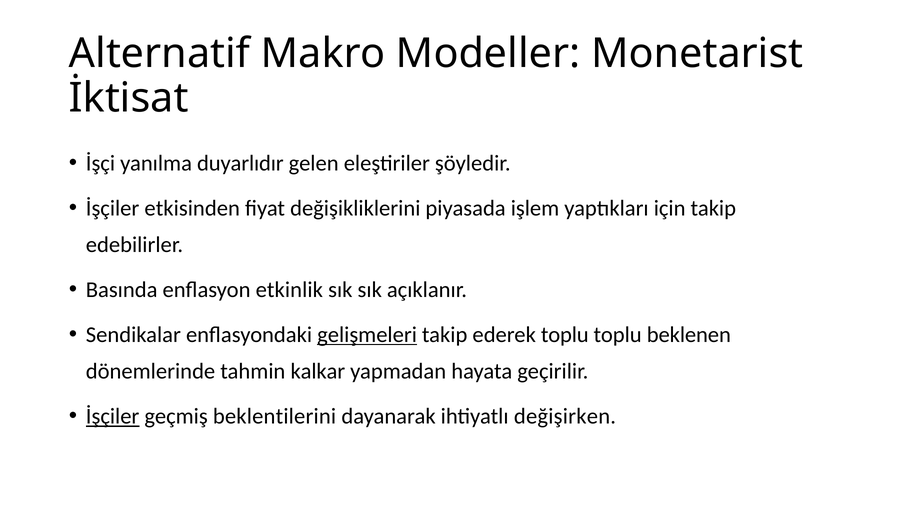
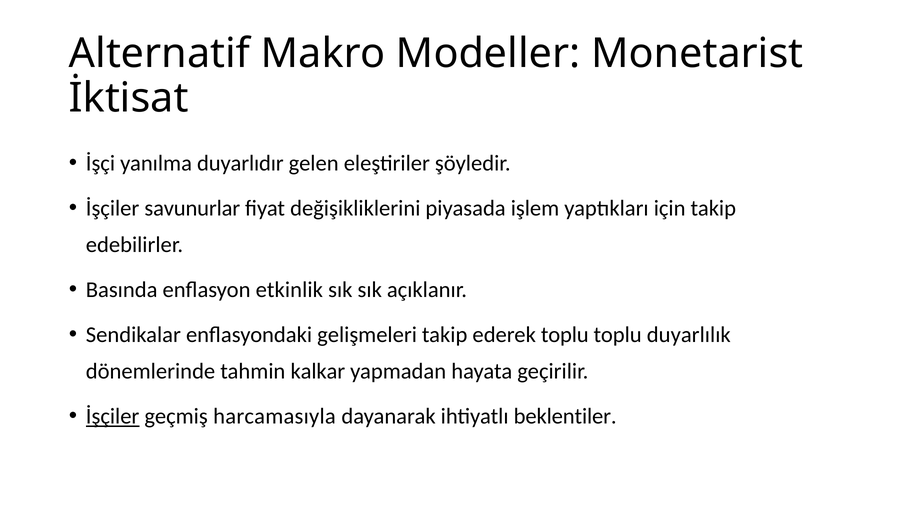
etkisinden: etkisinden -> savunurlar (192, 208)
gelişmeleri underline: present -> none (367, 335)
beklenen: beklenen -> duyarlılık (689, 335)
beklentilerini: beklentilerini -> harcamasıyla (275, 417)
değişirken: değişirken -> beklentiler (565, 417)
